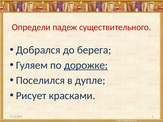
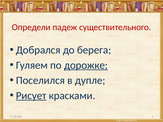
Рисует underline: none -> present (31, 96)
